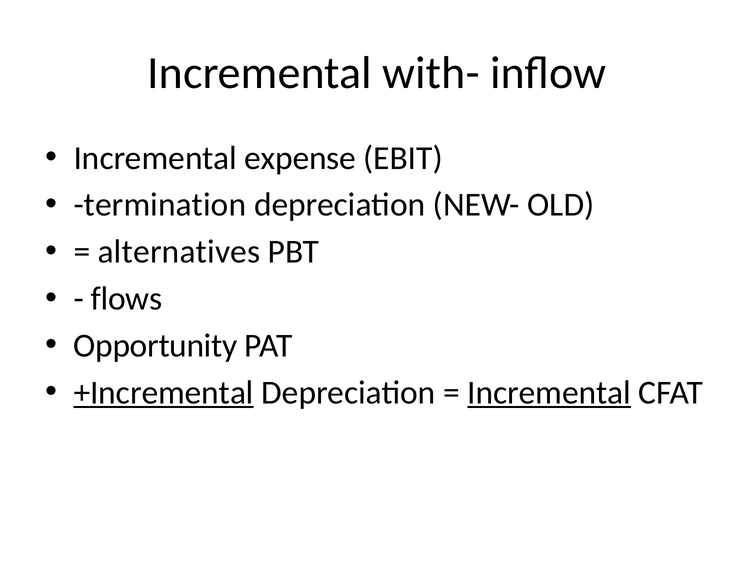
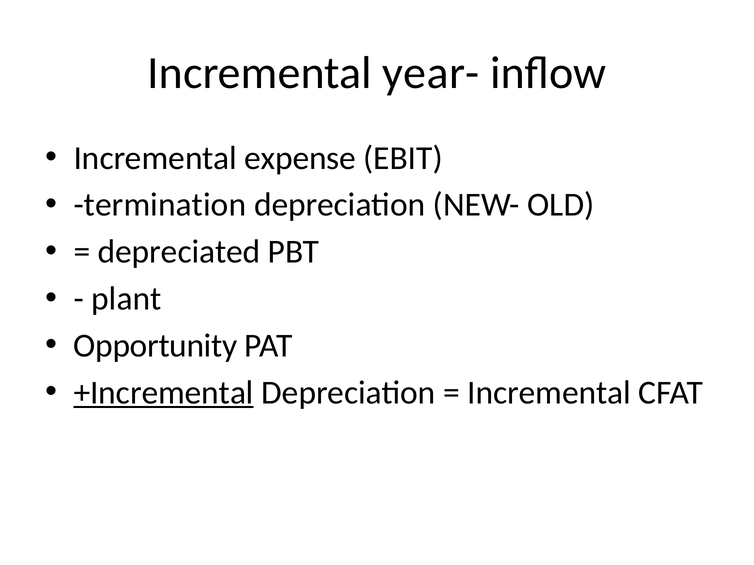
with-: with- -> year- (431, 73)
alternatives: alternatives -> depreciated (179, 252)
flows: flows -> plant (126, 299)
Incremental underline: present -> none (549, 393)
